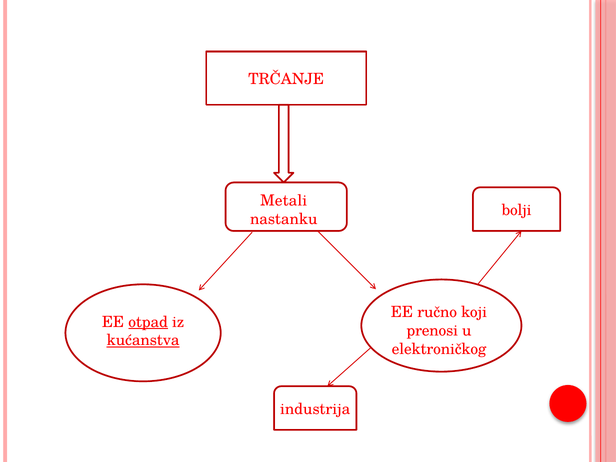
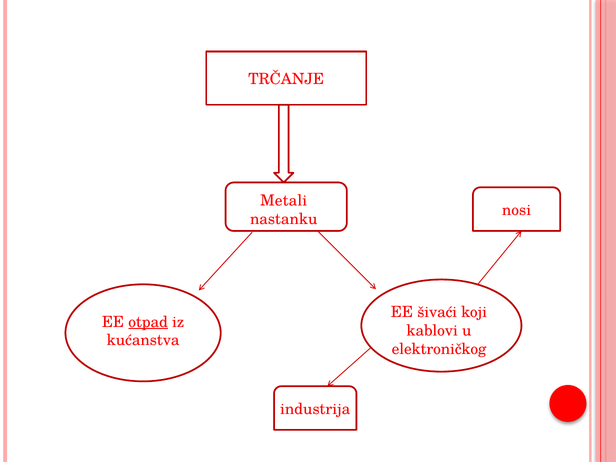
bolji: bolji -> nosi (517, 210)
ručno: ručno -> šivaći (437, 312)
prenosi: prenosi -> kablovi (432, 331)
kućanstva underline: present -> none (143, 340)
